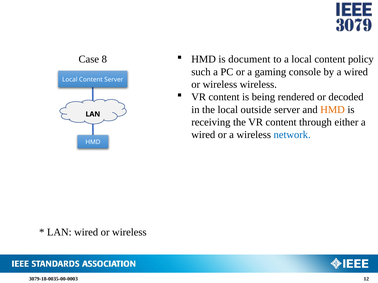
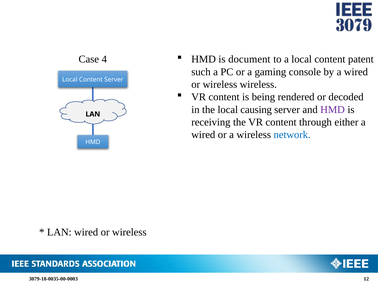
policy: policy -> patent (361, 59)
8: 8 -> 4 (104, 59)
outside: outside -> causing (256, 110)
HMD colour: orange -> purple (333, 110)
